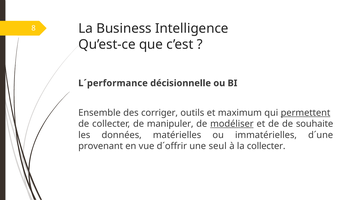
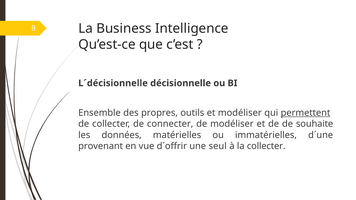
L´performance: L´performance -> L´décisionnelle (113, 83)
corriger: corriger -> propres (160, 113)
et maximum: maximum -> modéliser (240, 113)
manipuler: manipuler -> connecter (170, 124)
modéliser underline: present -> none (232, 124)
